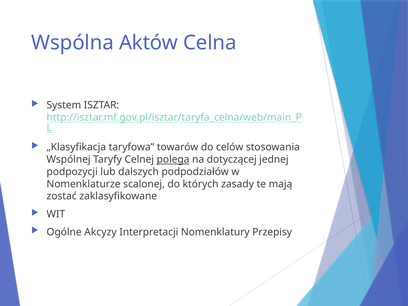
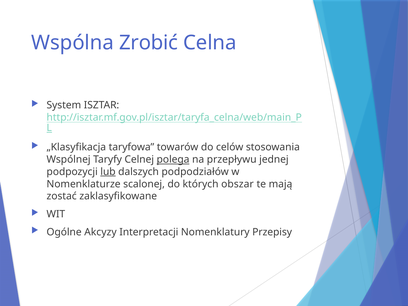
Aktów: Aktów -> Zrobić (149, 43)
dotyczącej: dotyczącej -> przepływu (232, 160)
lub underline: none -> present (108, 172)
zasady: zasady -> obszar (237, 184)
